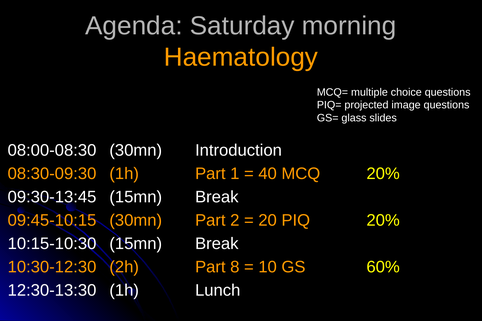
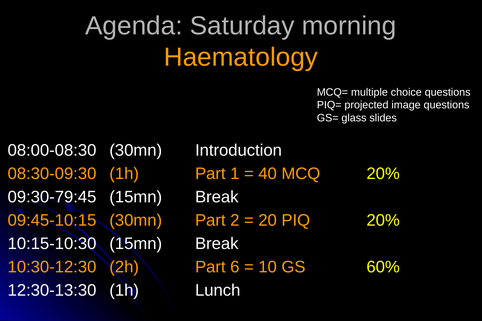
09:30-13:45: 09:30-13:45 -> 09:30-79:45 (52, 197)
8: 8 -> 6 (235, 267)
